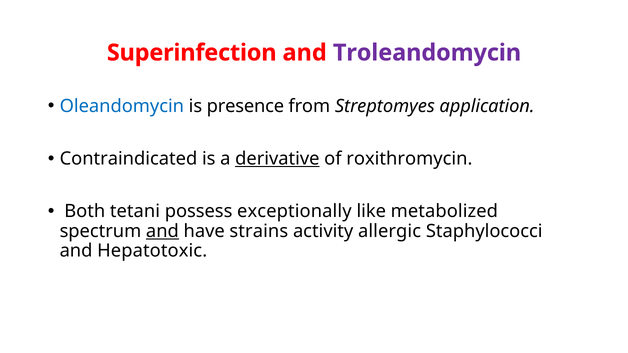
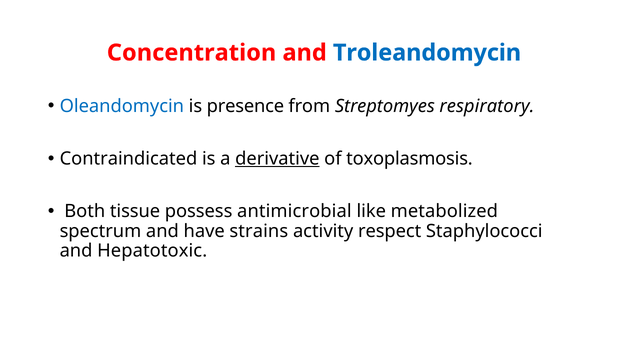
Superinfection: Superinfection -> Concentration (192, 53)
Troleandomycin colour: purple -> blue (427, 53)
application: application -> respiratory (487, 106)
roxithromycin: roxithromycin -> toxoplasmosis (409, 159)
tetani: tetani -> tissue (135, 212)
exceptionally: exceptionally -> antimicrobial (294, 212)
and underline: present -> none (162, 231)
allergic: allergic -> respect (390, 231)
